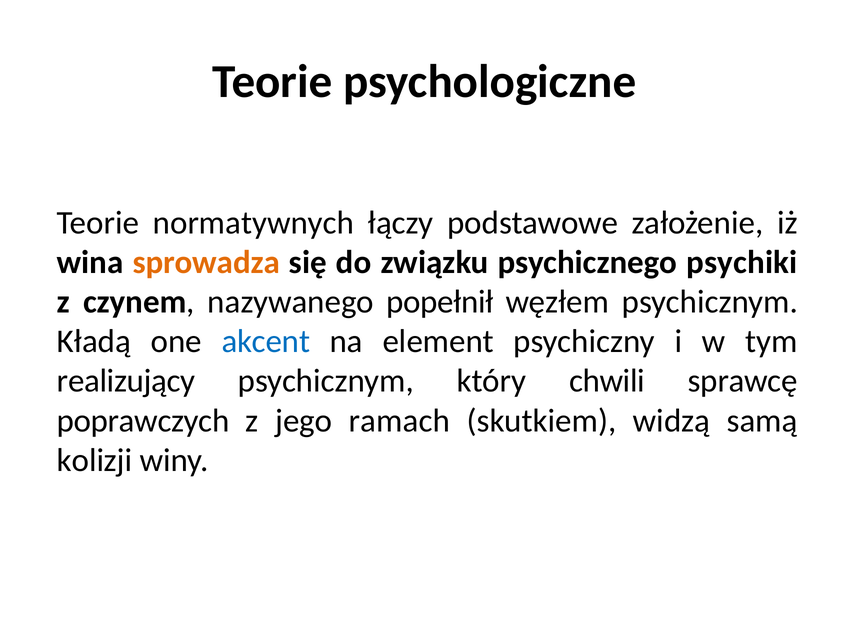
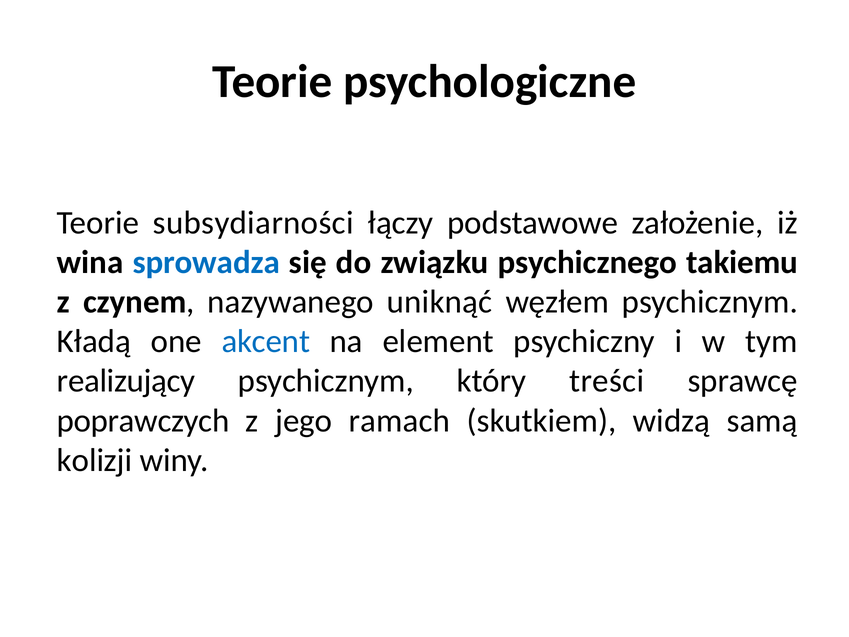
normatywnych: normatywnych -> subsydiarności (253, 223)
sprowadza colour: orange -> blue (206, 262)
psychiki: psychiki -> takiemu (742, 262)
popełnił: popełnił -> uniknąć (440, 302)
chwili: chwili -> treści (607, 381)
